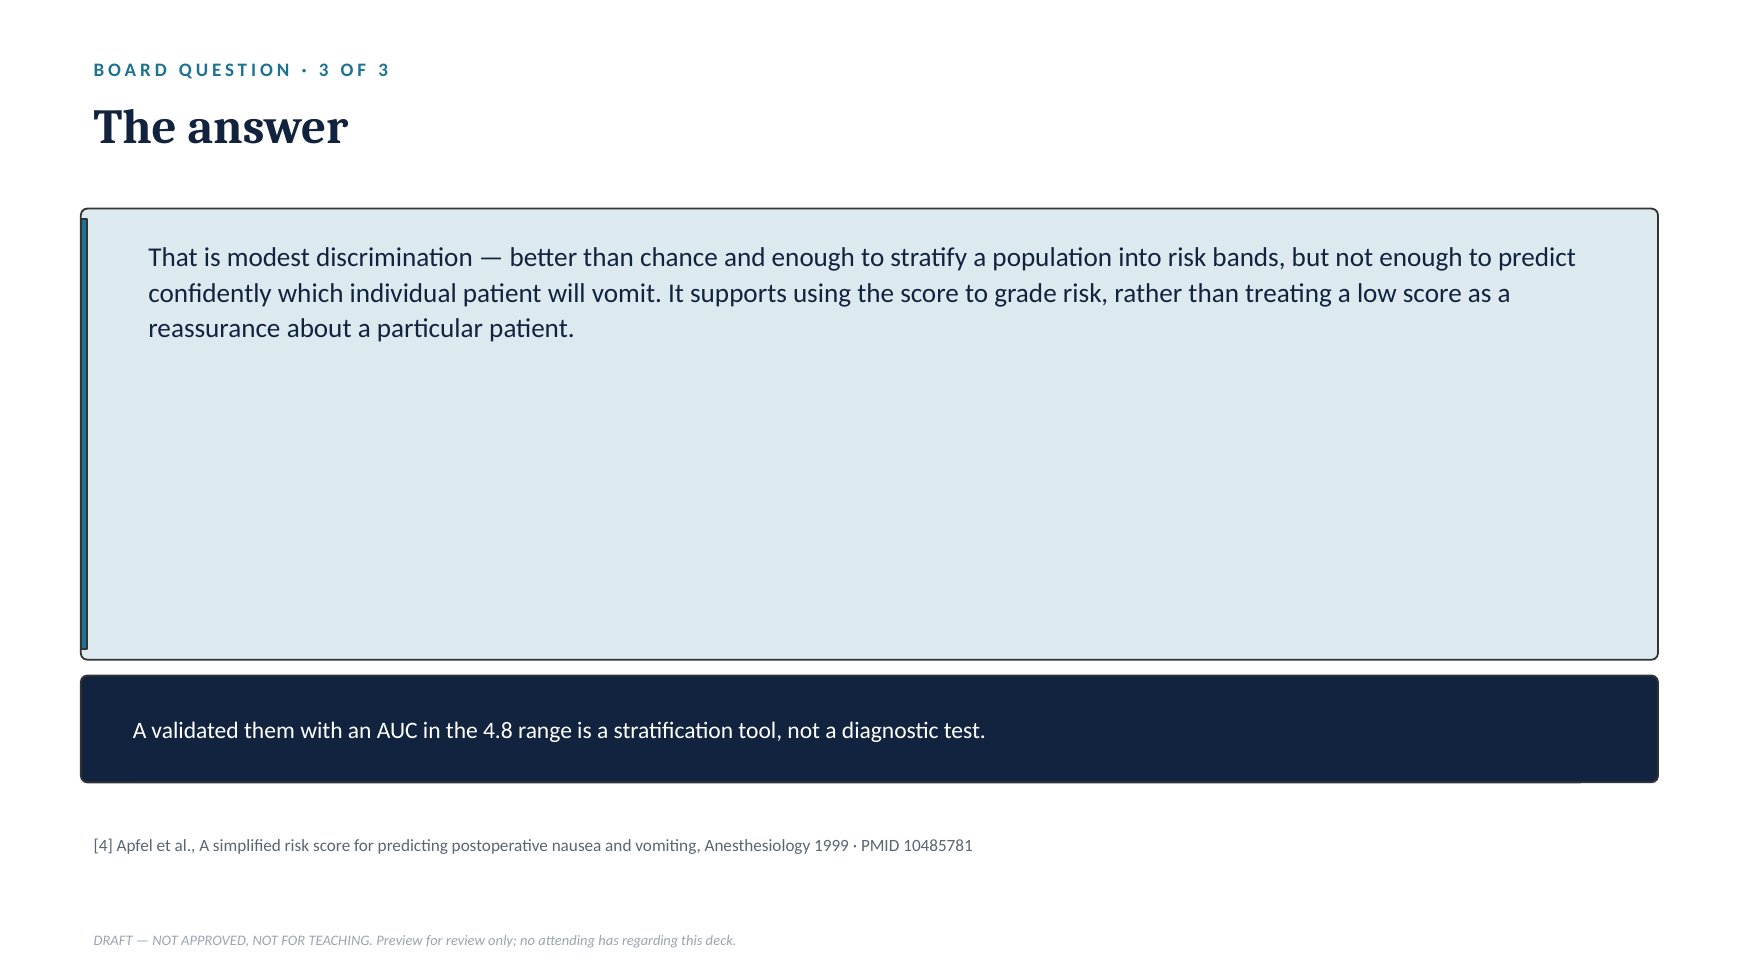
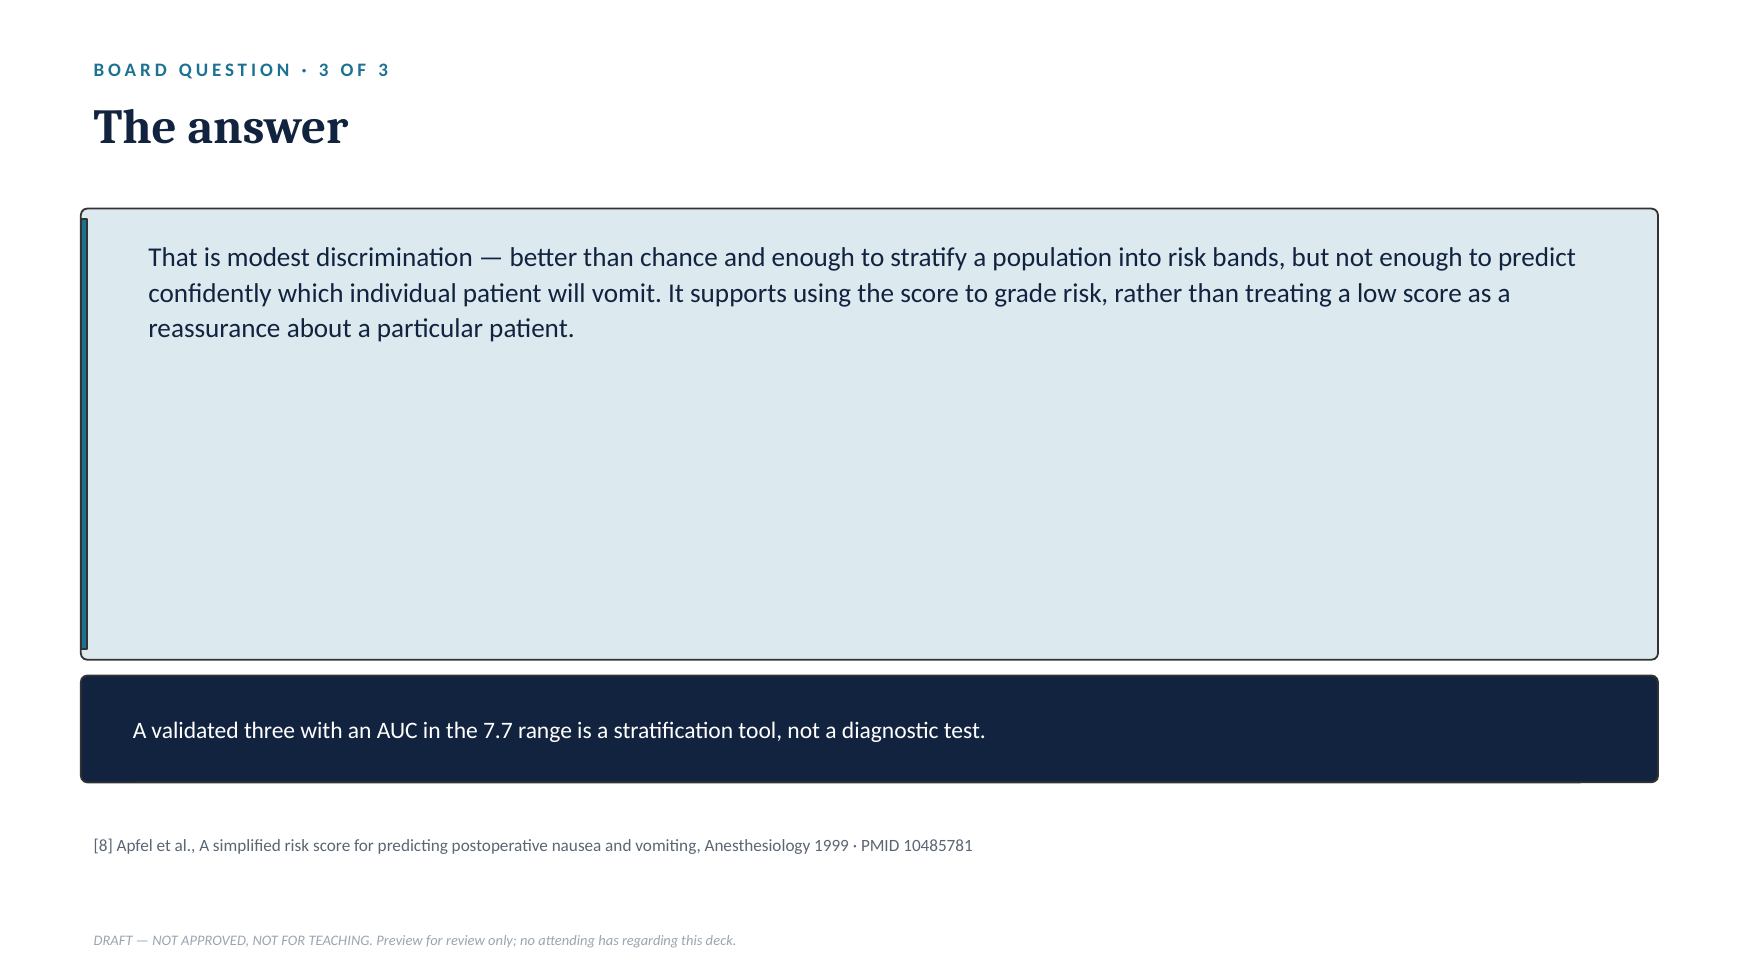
them: them -> three (270, 731)
4.8: 4.8 -> 7.7 (498, 731)
4: 4 -> 8 (103, 846)
